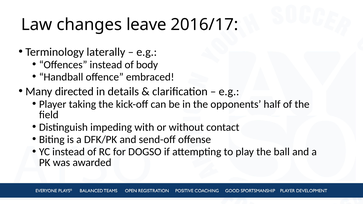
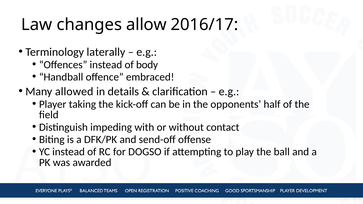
leave: leave -> allow (146, 25)
directed: directed -> allowed (74, 92)
